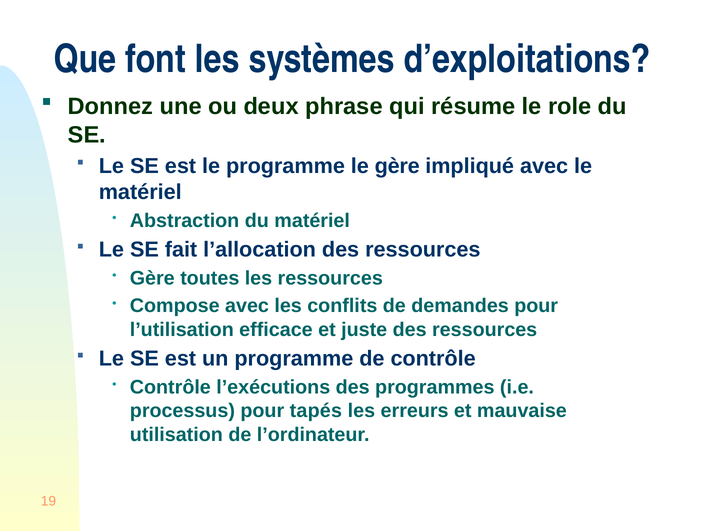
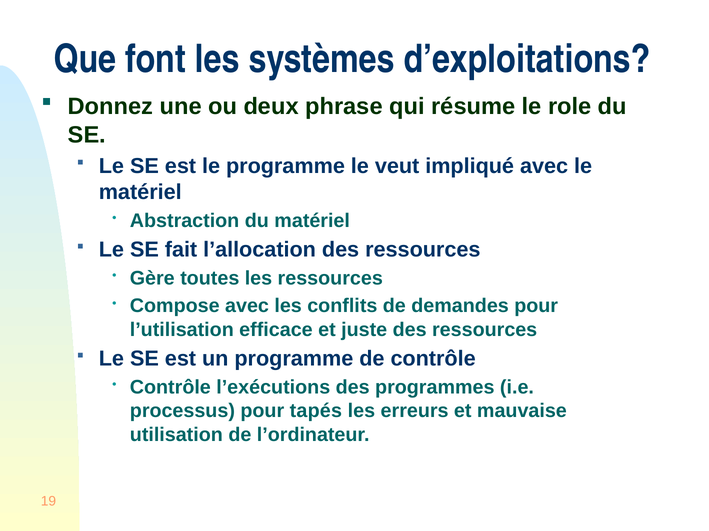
le gère: gère -> veut (397, 166)
